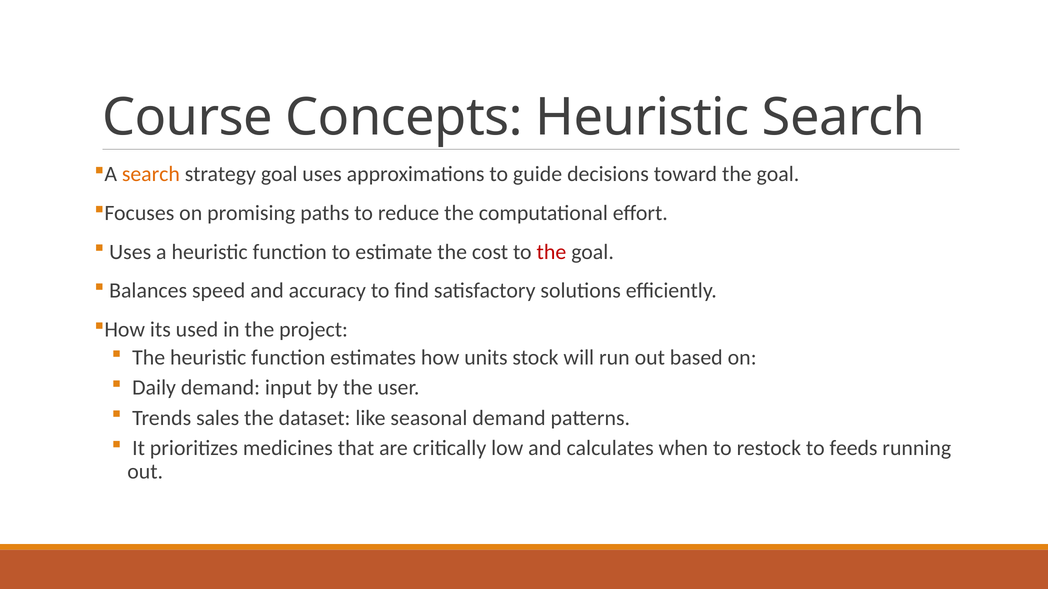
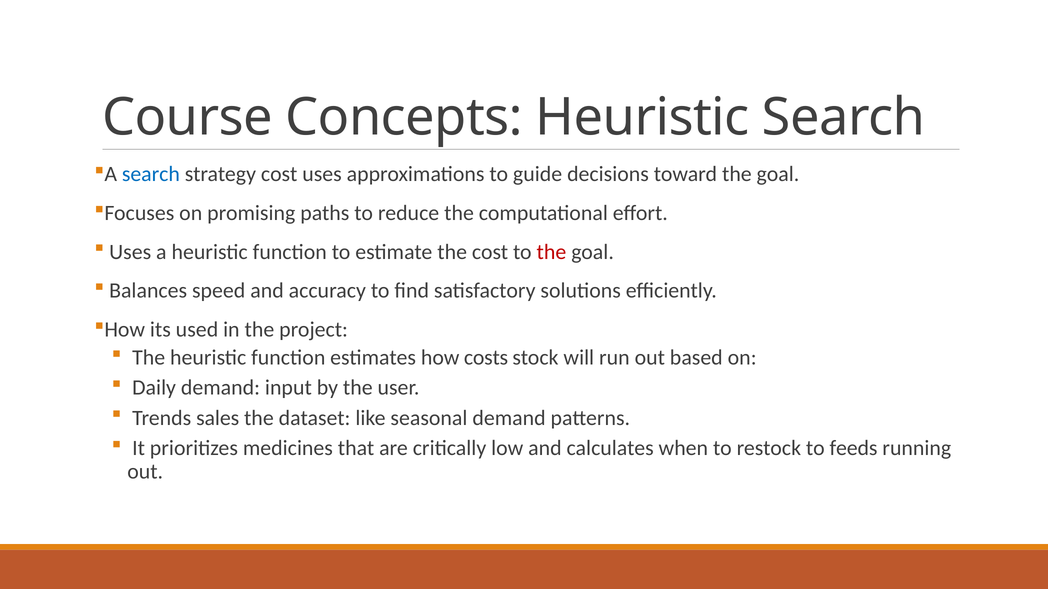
search colour: orange -> blue (151, 174)
strategy goal: goal -> cost (279, 174)
units: units -> costs (486, 358)
